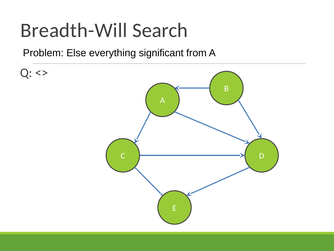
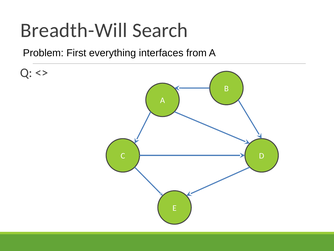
Else: Else -> First (76, 53)
significant: significant -> interfaces (161, 53)
